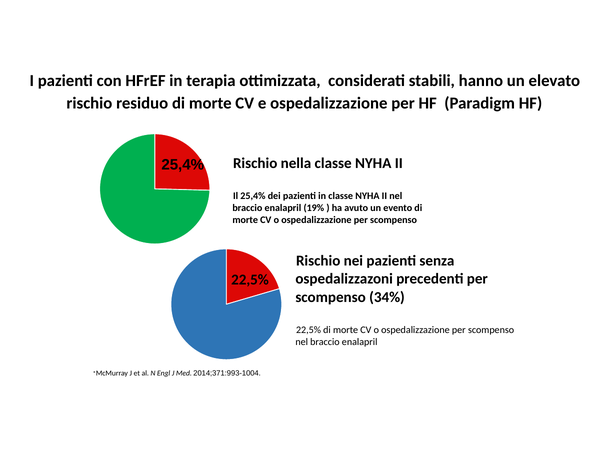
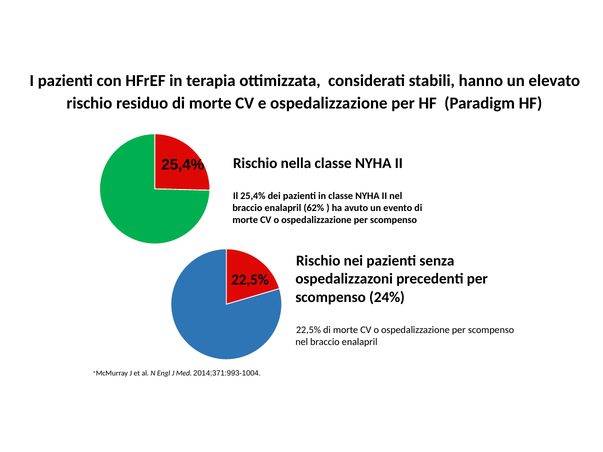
19%: 19% -> 62% (314, 208)
34%: 34% -> 24% (387, 297)
